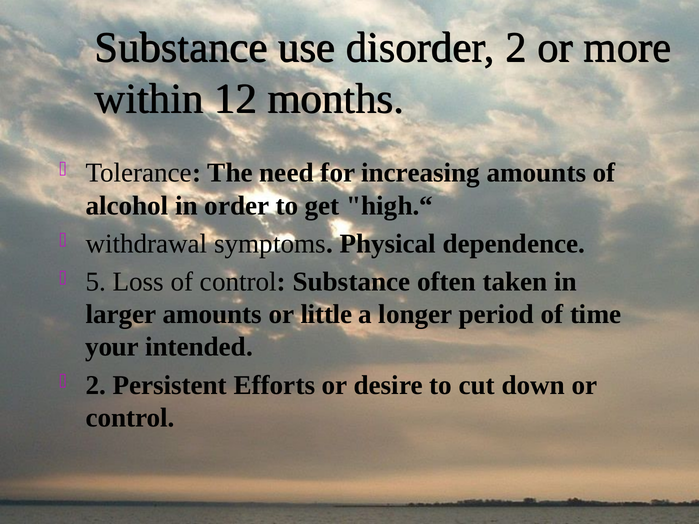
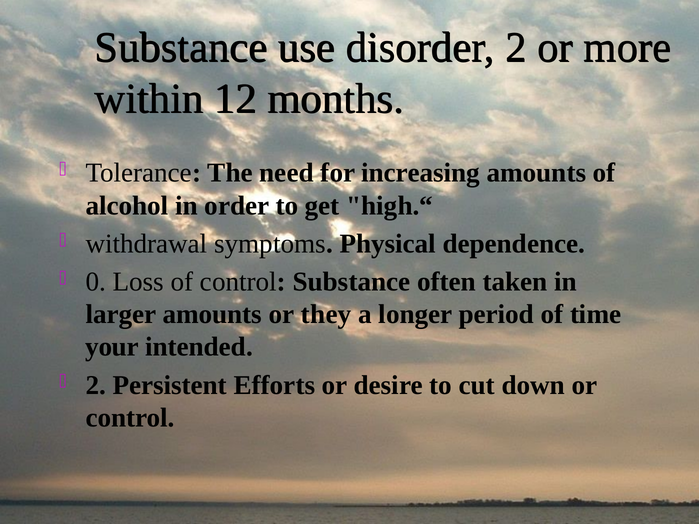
5: 5 -> 0 (96, 282)
little: little -> they (326, 314)
